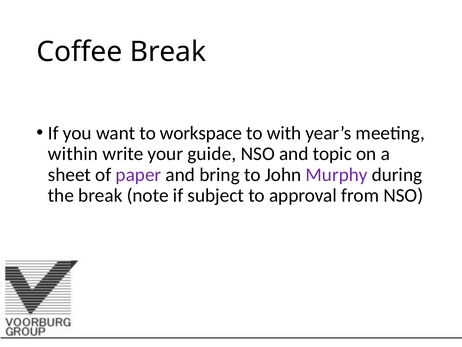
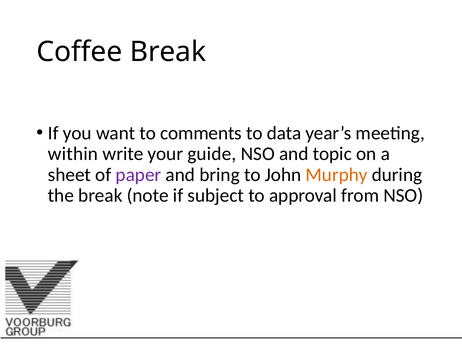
workspace: workspace -> comments (201, 133)
with: with -> data (284, 133)
Murphy colour: purple -> orange (337, 174)
